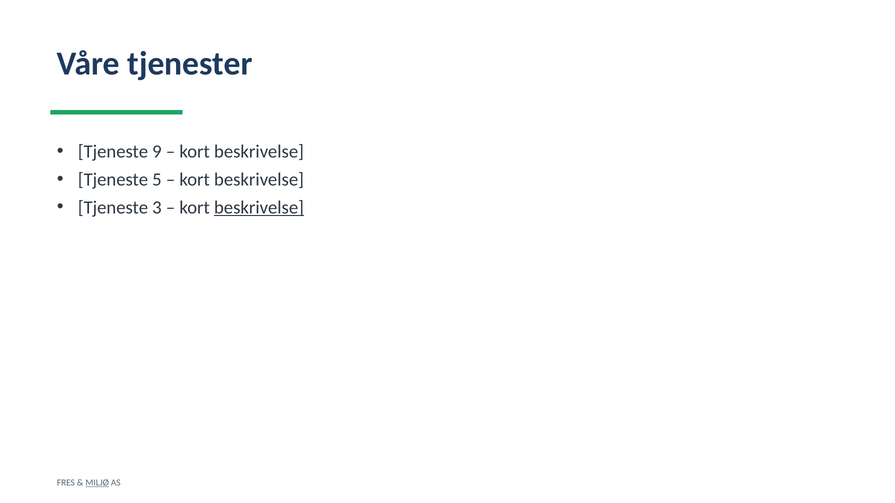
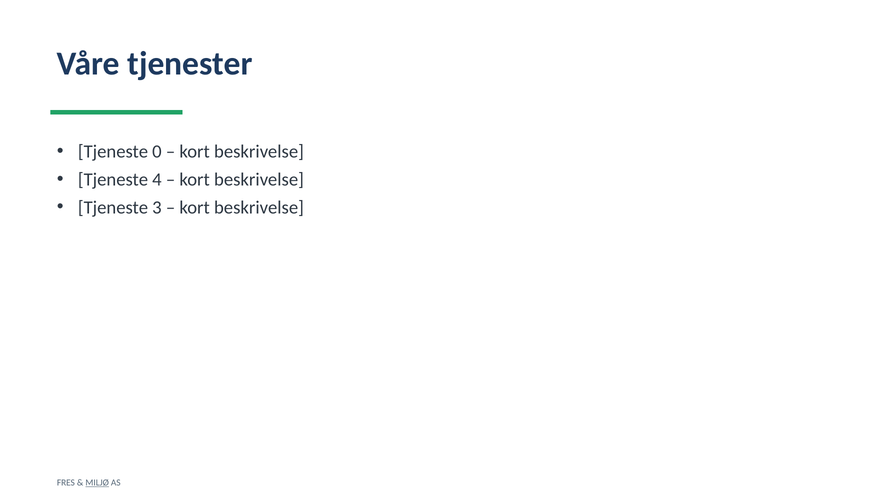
9: 9 -> 0 (157, 152)
5: 5 -> 4 (157, 180)
beskrivelse underline: present -> none (259, 208)
